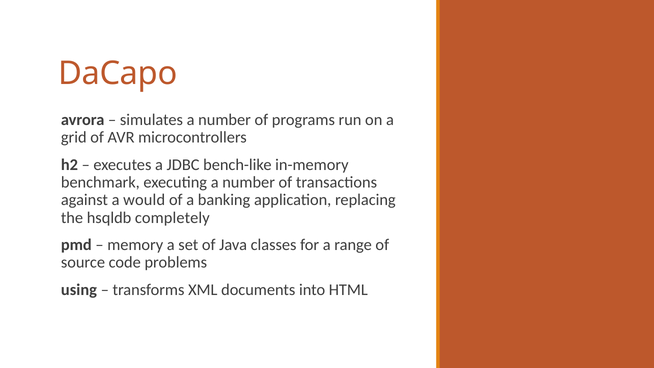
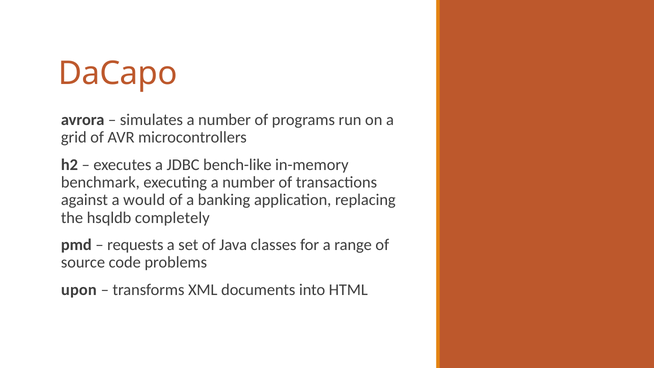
memory: memory -> requests (135, 245)
using: using -> upon (79, 290)
